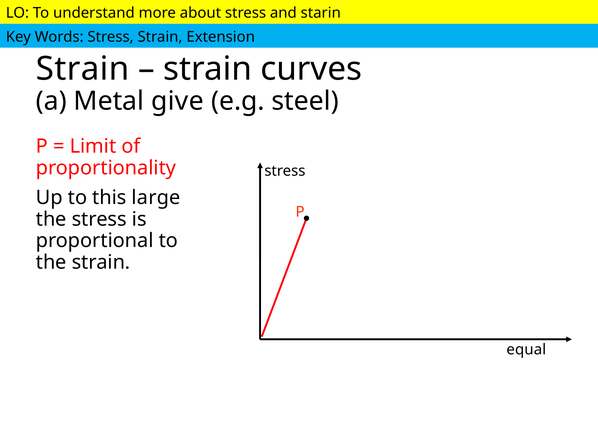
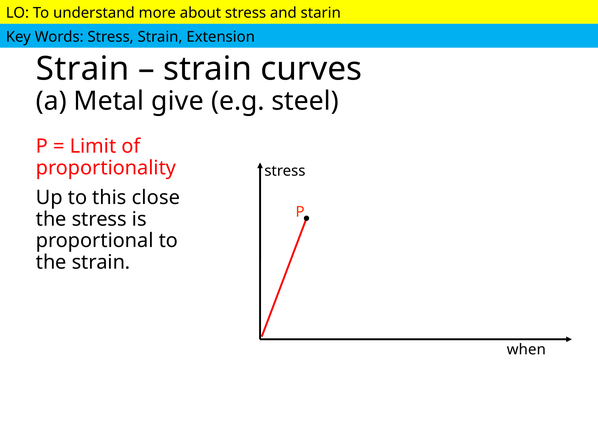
large: large -> close (156, 198)
equal: equal -> when (526, 350)
